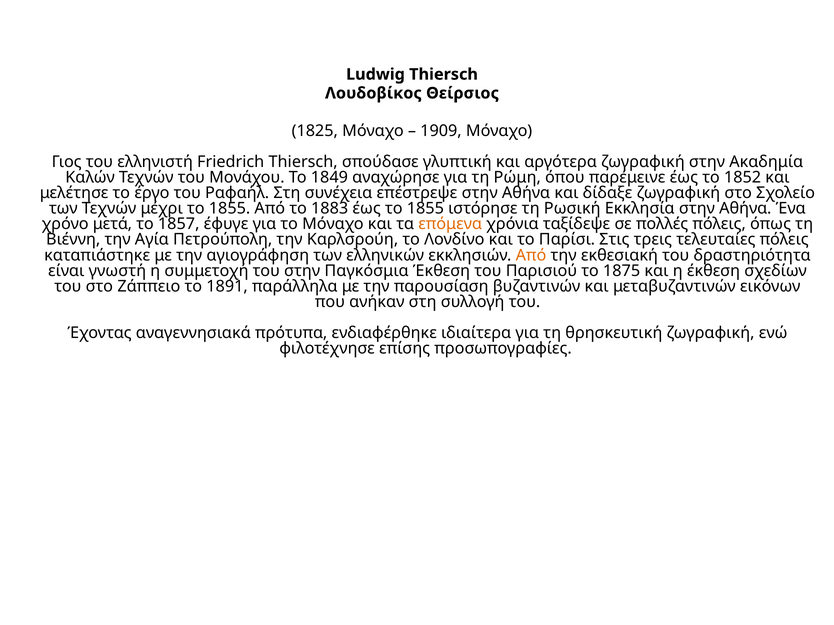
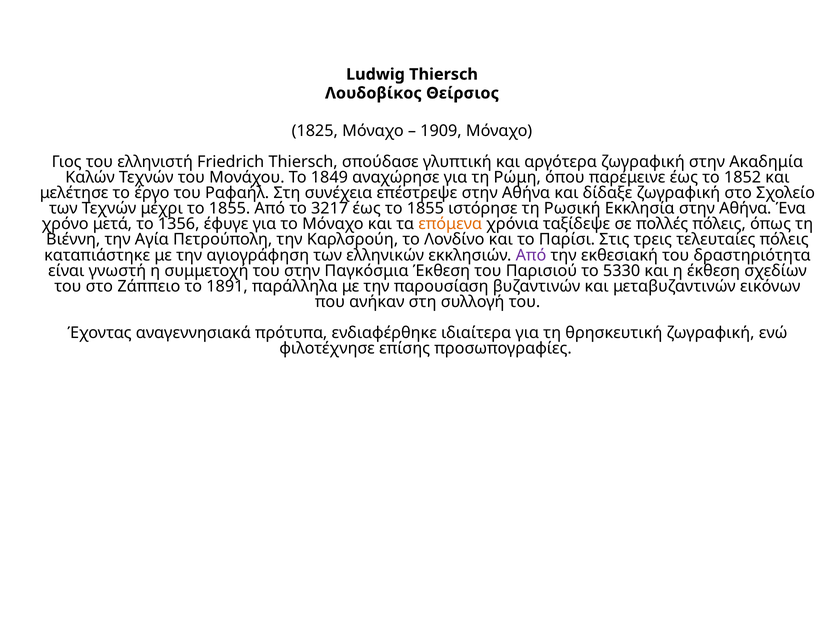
1883: 1883 -> 3217 (330, 209)
1857: 1857 -> 1356 (179, 224)
Από colour: orange -> purple (531, 255)
1875: 1875 -> 5330 (622, 271)
